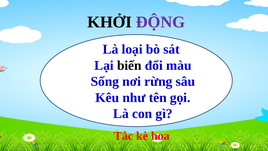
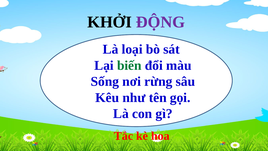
biến colour: black -> green (129, 65)
